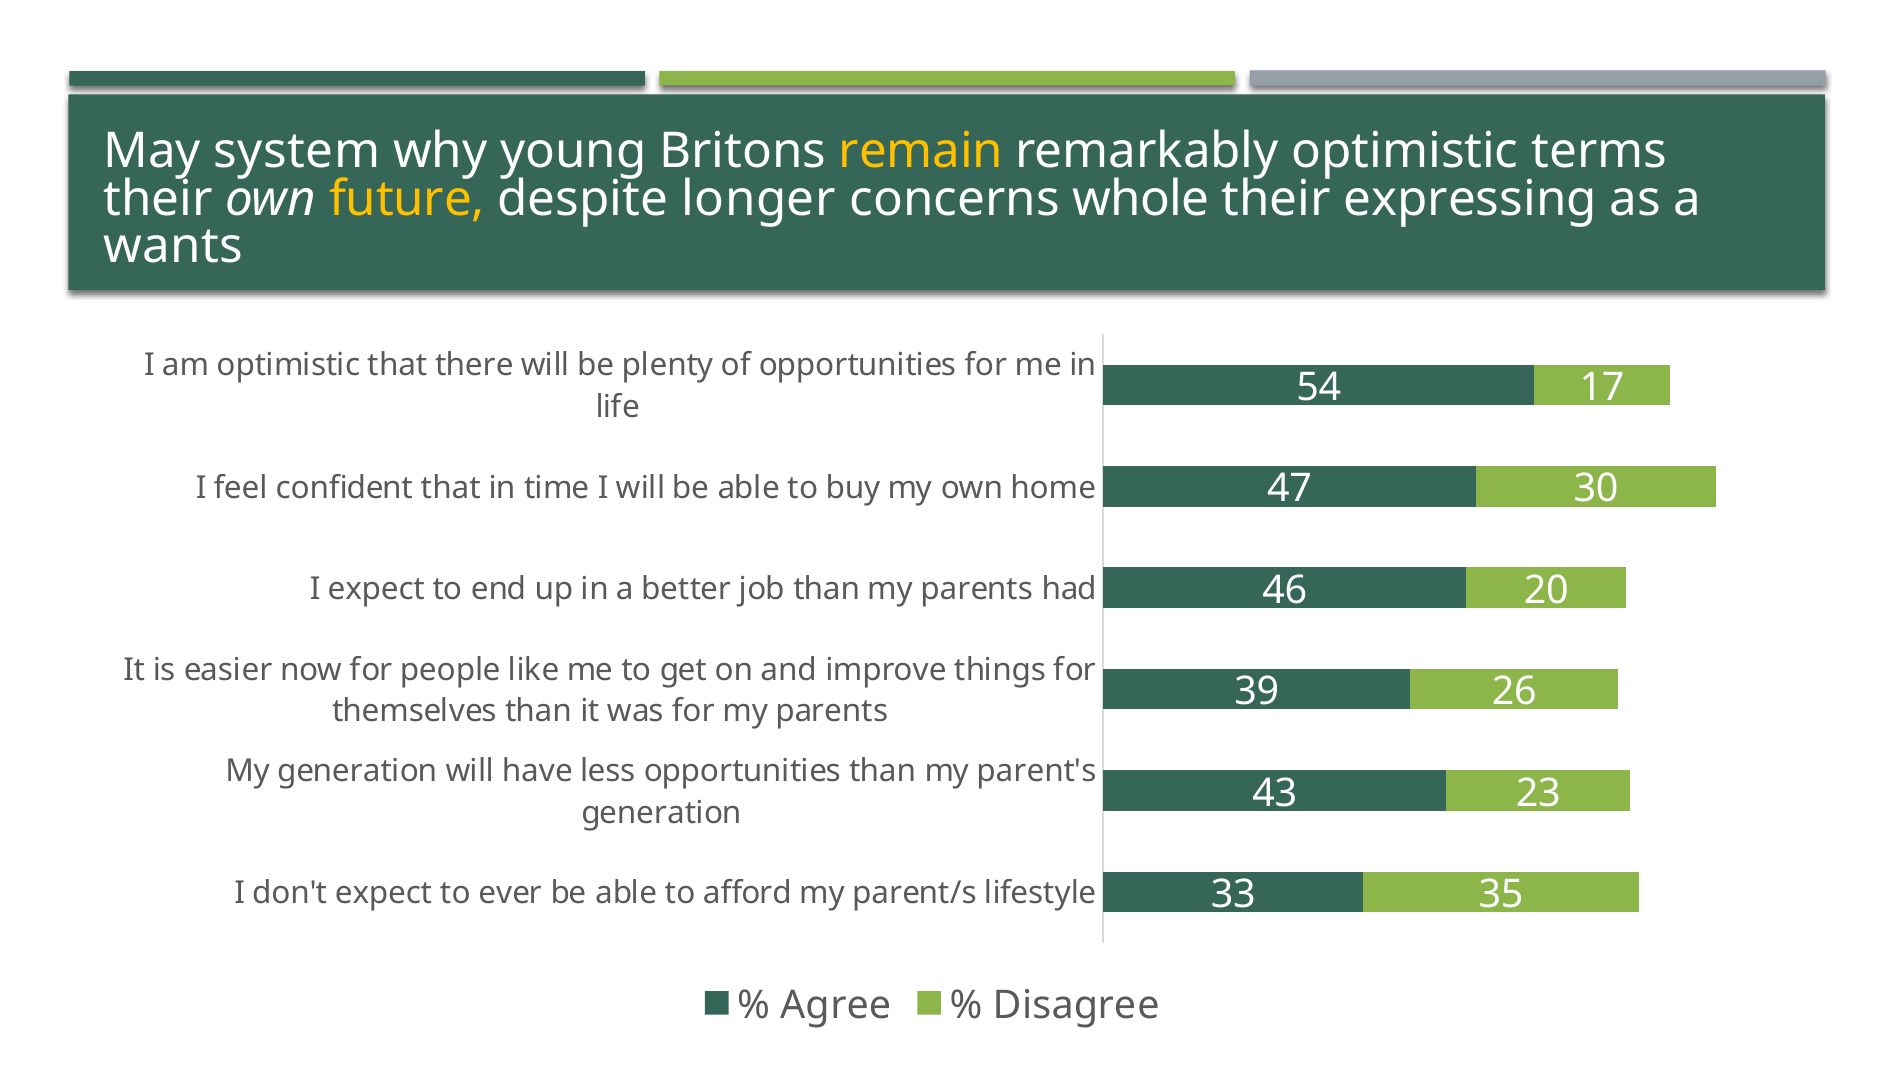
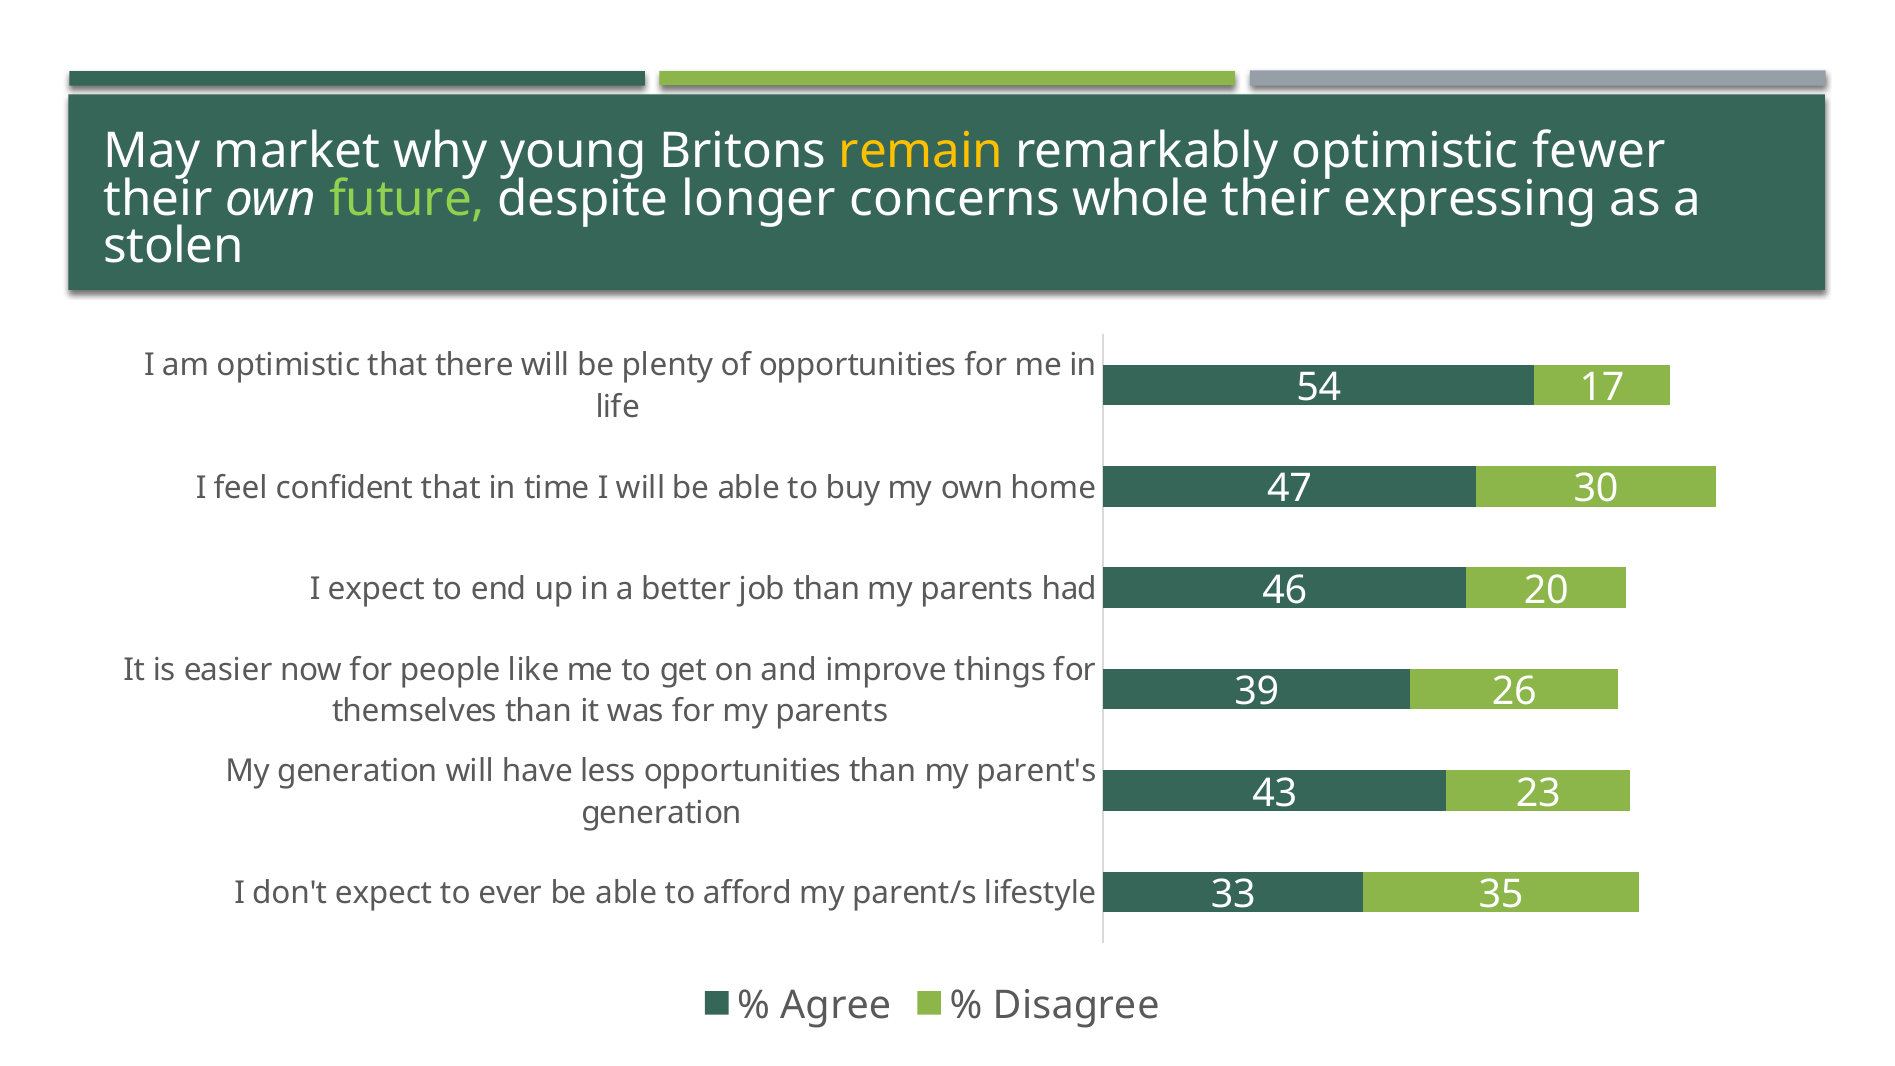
system: system -> market (297, 152)
terms: terms -> fewer (1599, 152)
future colour: yellow -> light green (407, 199)
wants: wants -> stolen (174, 246)
